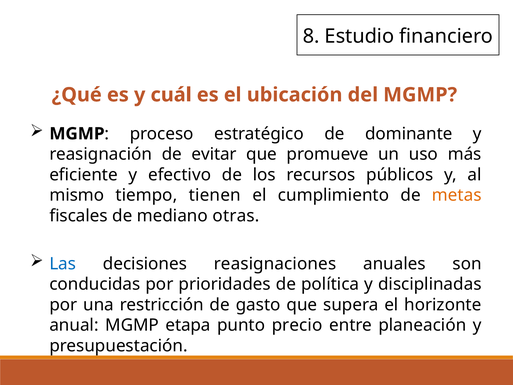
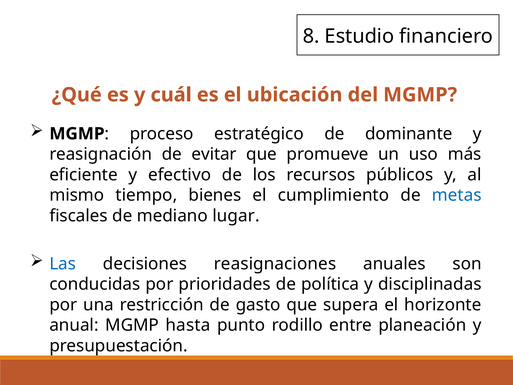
tienen: tienen -> bienes (215, 195)
metas colour: orange -> blue (457, 195)
otras: otras -> lugar (236, 216)
etapa: etapa -> hasta (188, 325)
precio: precio -> rodillo (297, 325)
